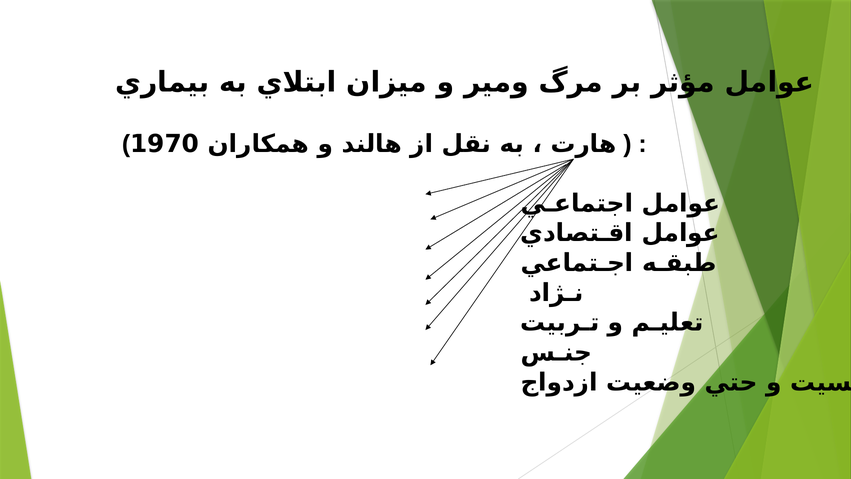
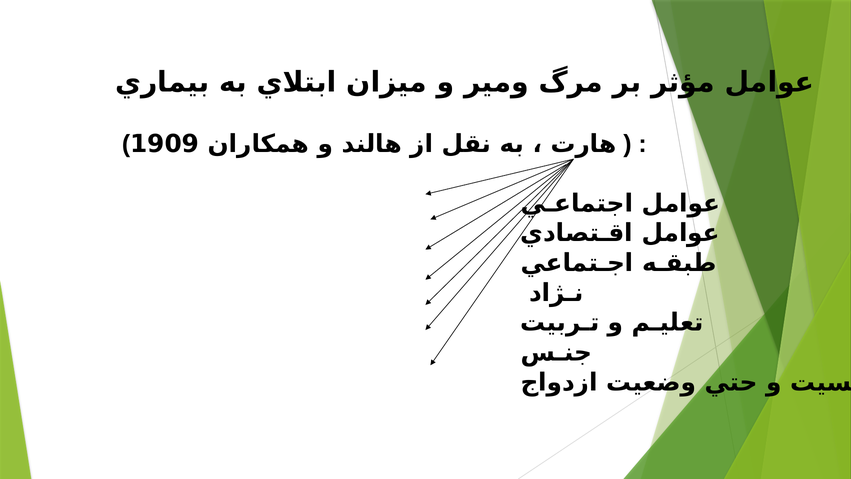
1970: 1970 -> 1909 (165, 144)
